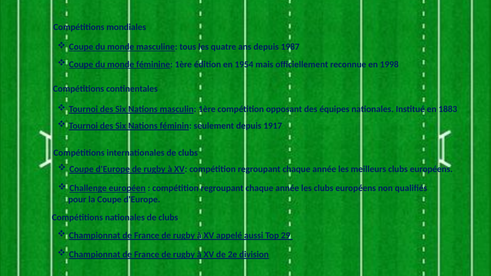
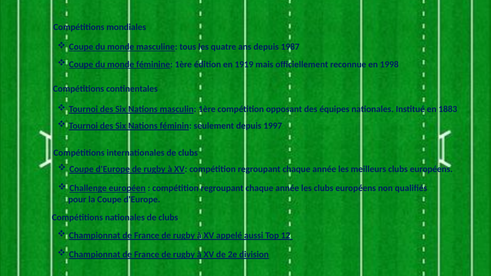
1954: 1954 -> 1919 (244, 64)
1917: 1917 -> 1997 (273, 126)
29: 29 -> 12 (286, 236)
